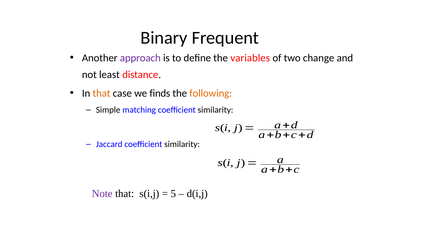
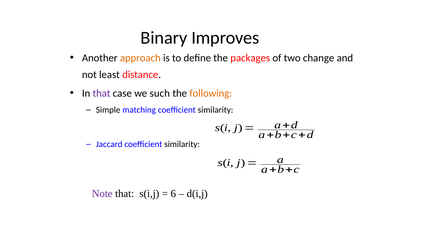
Frequent: Frequent -> Improves (225, 38)
approach colour: purple -> orange (140, 58)
variables: variables -> packages (250, 58)
that colour: orange -> purple (102, 93)
finds: finds -> such (160, 93)
5: 5 -> 6 (173, 194)
